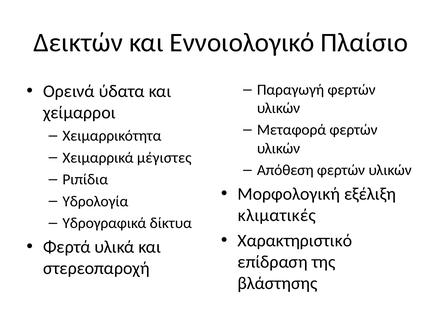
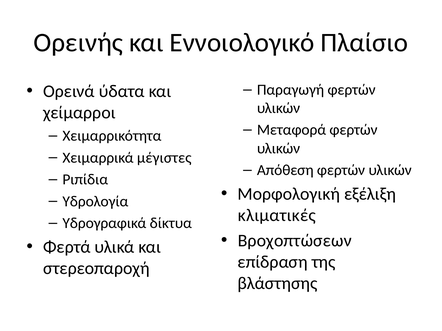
Δεικτών: Δεικτών -> Ορεινής (78, 43)
Χαρακτηριστικό: Χαρακτηριστικό -> Βροχοπτώσεων (295, 241)
